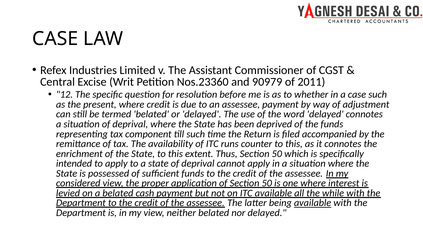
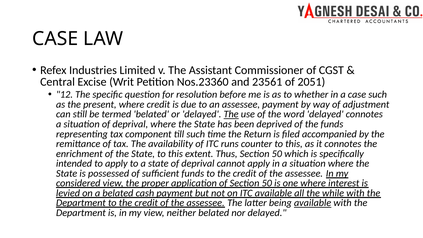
90979: 90979 -> 23561 (267, 82)
2011: 2011 -> 2051 (311, 82)
The underline: none -> present (231, 114)
